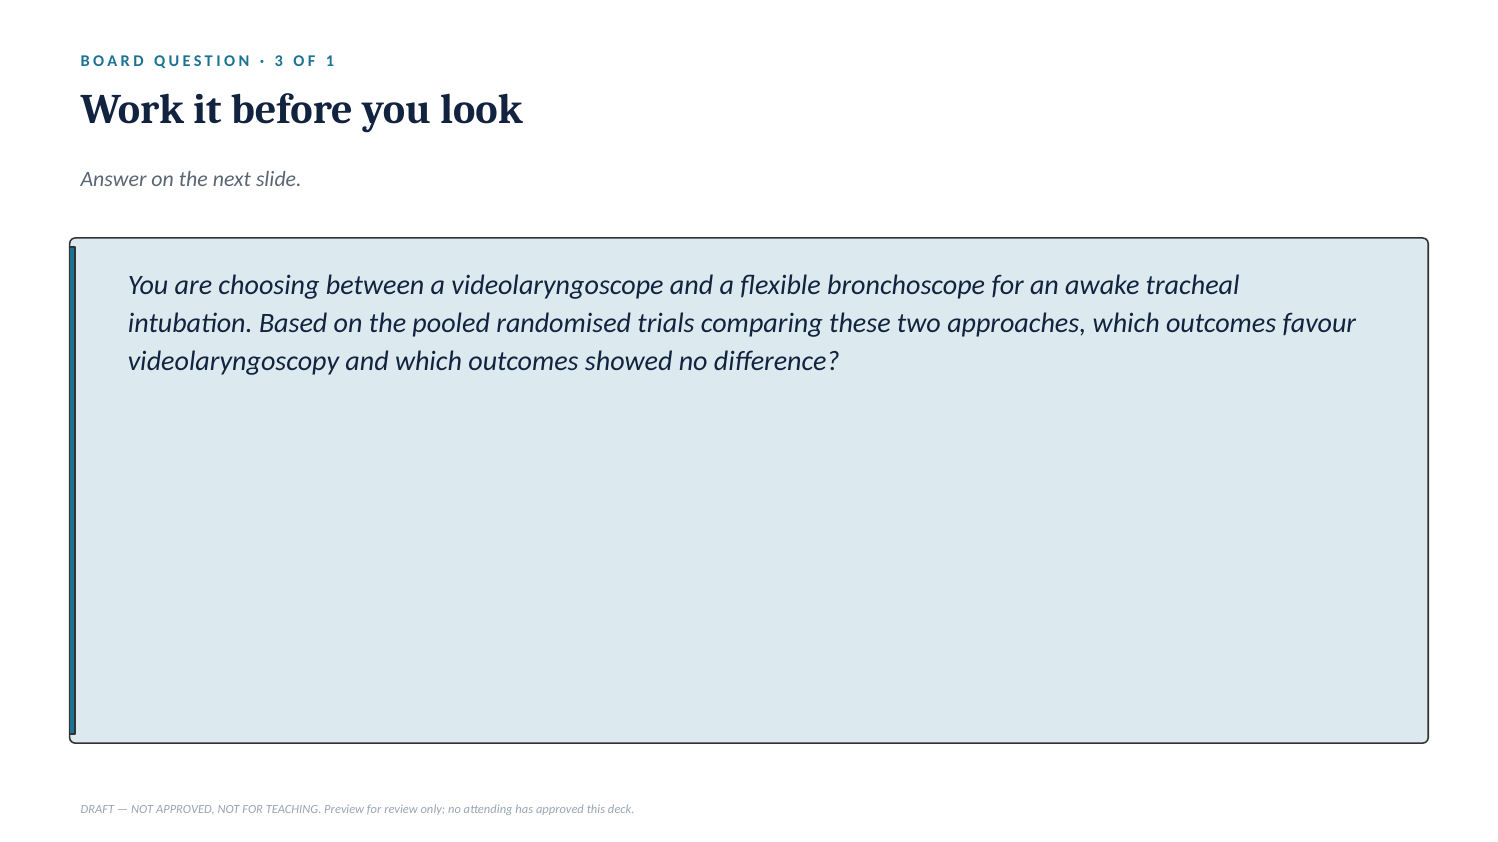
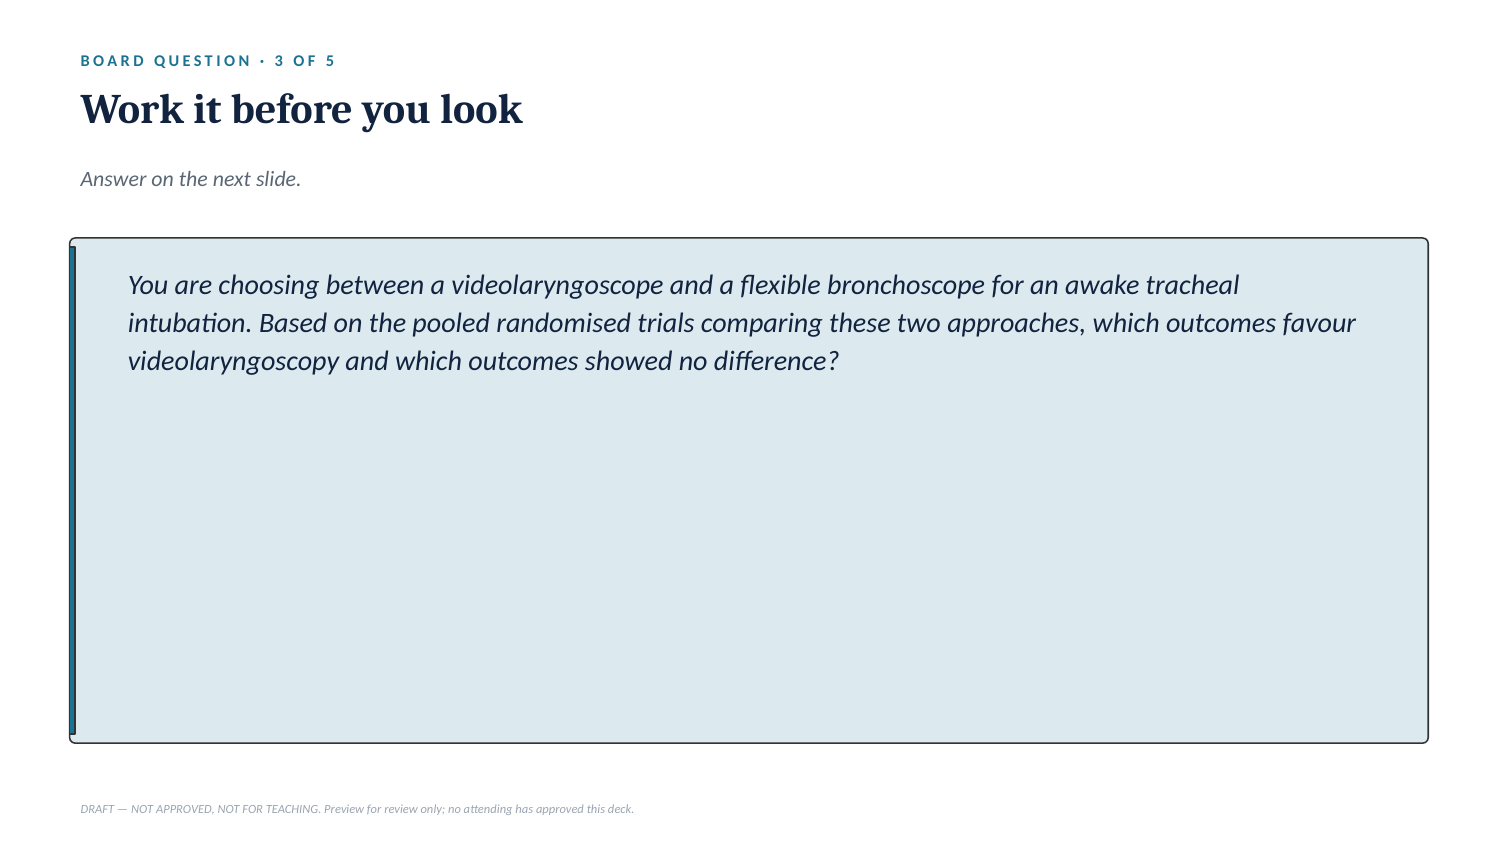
1: 1 -> 5 (330, 61)
